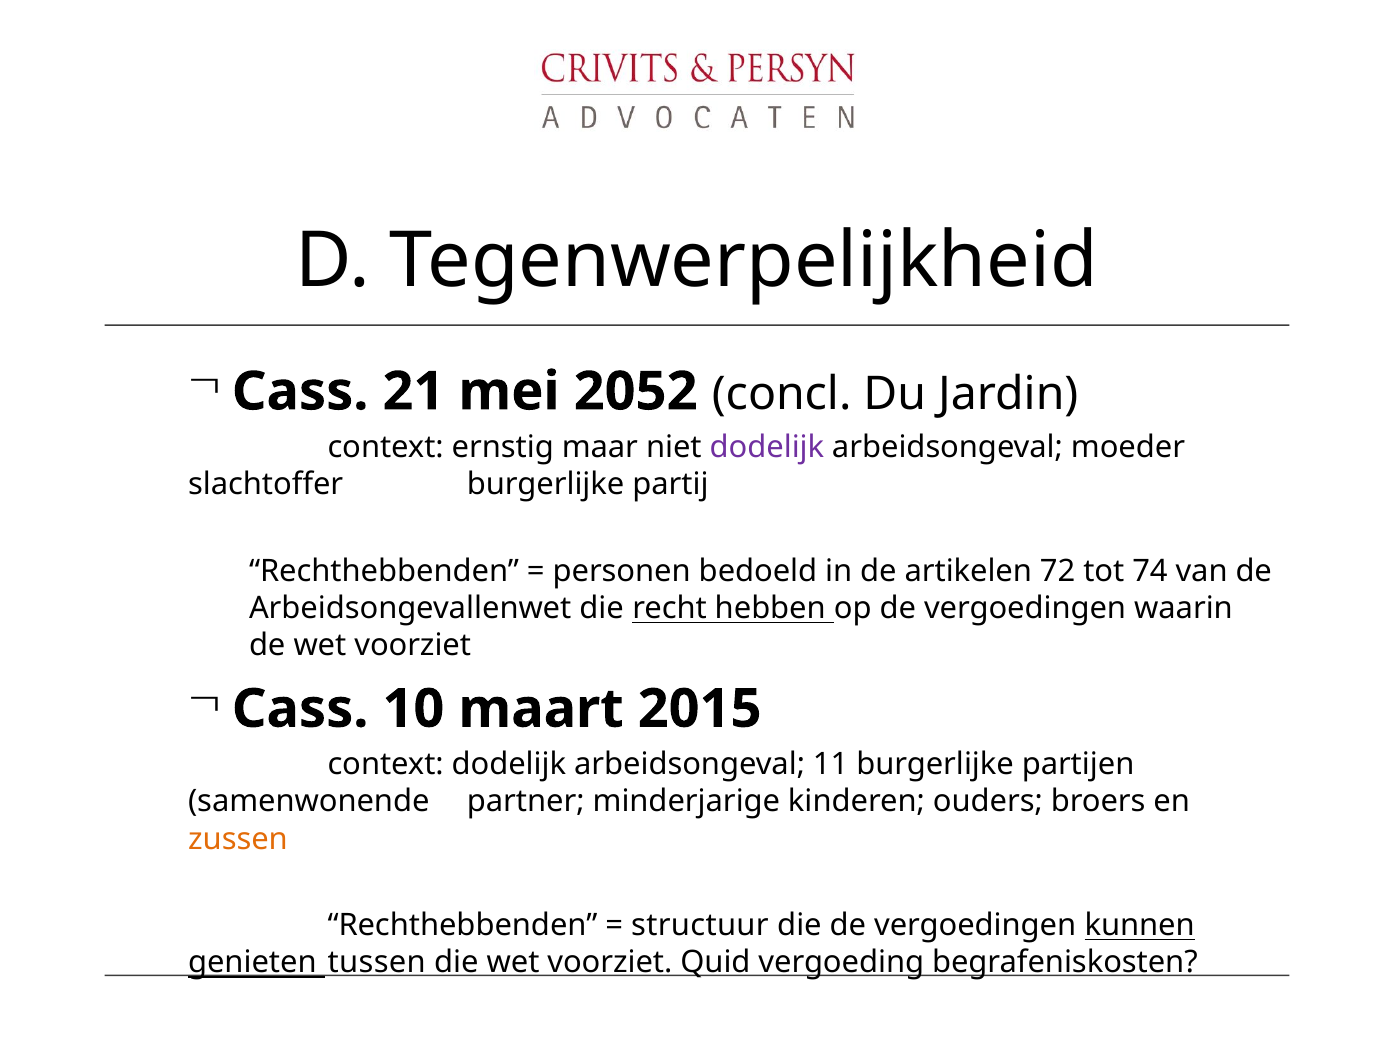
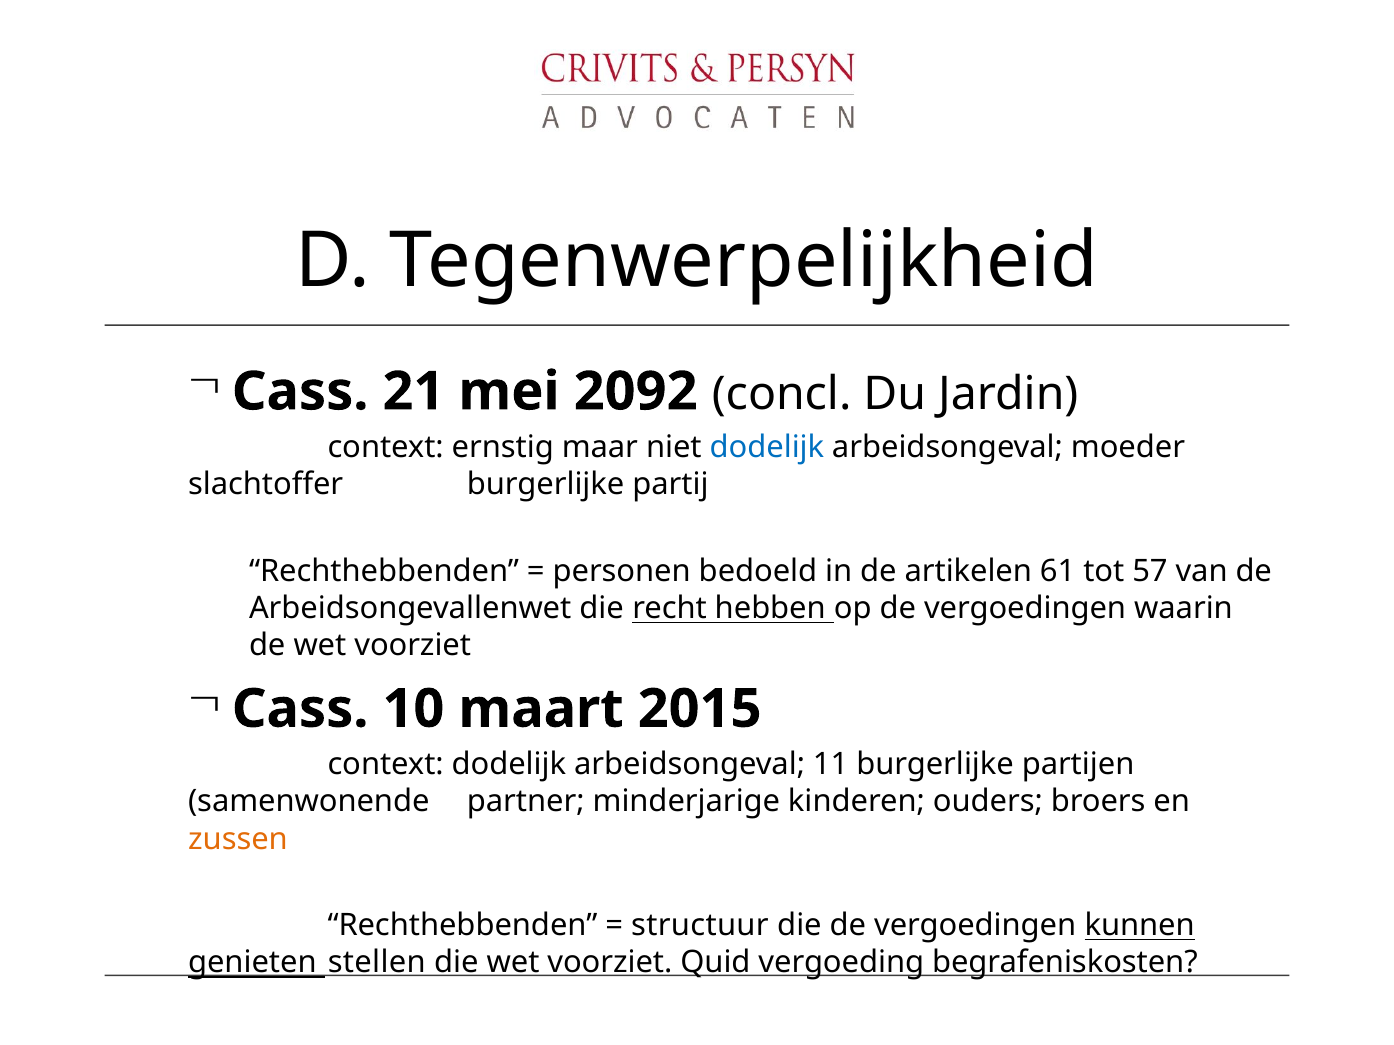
2052: 2052 -> 2092 (636, 392)
dodelijk colour: purple -> blue (767, 447)
72: 72 -> 61 (1058, 571)
74: 74 -> 57 (1150, 571)
tussen: tussen -> stellen (377, 963)
